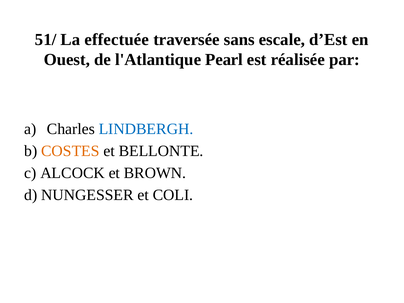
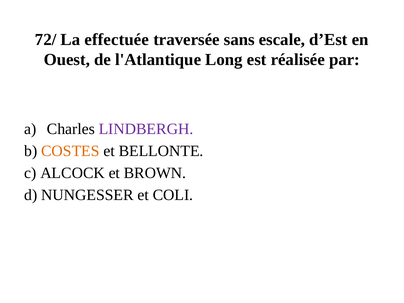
51/: 51/ -> 72/ (46, 39)
Pearl: Pearl -> Long (224, 60)
LINDBERGH colour: blue -> purple (146, 129)
